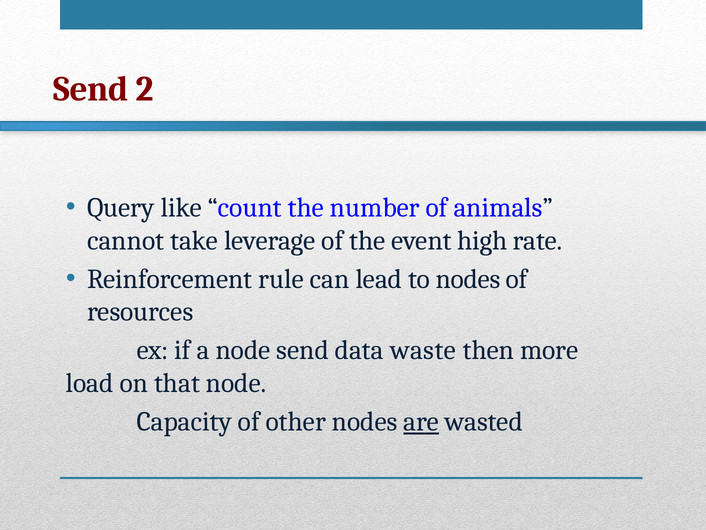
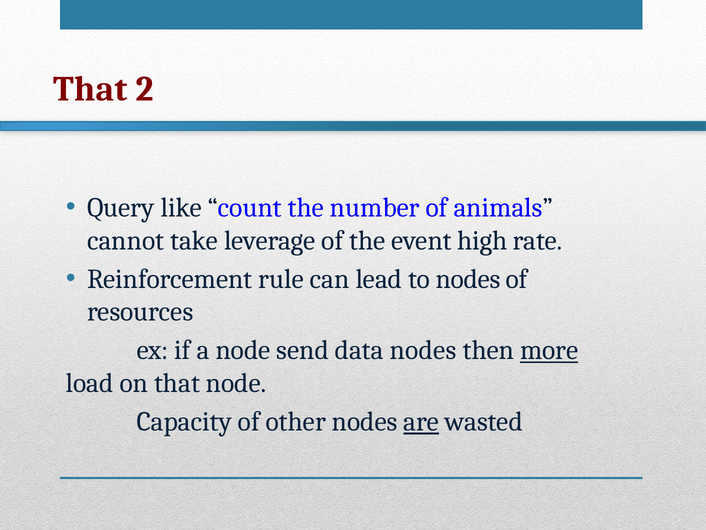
Send: Send -> That (90, 89)
waste: waste -> nodes (423, 350)
more underline: none -> present (549, 350)
